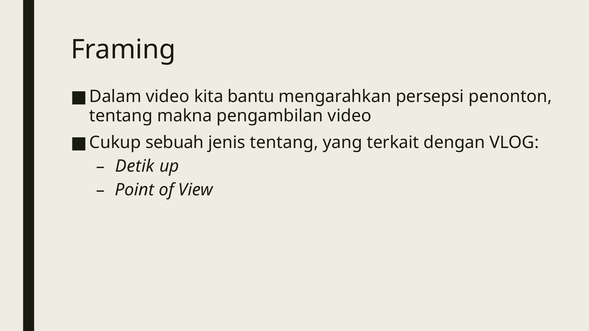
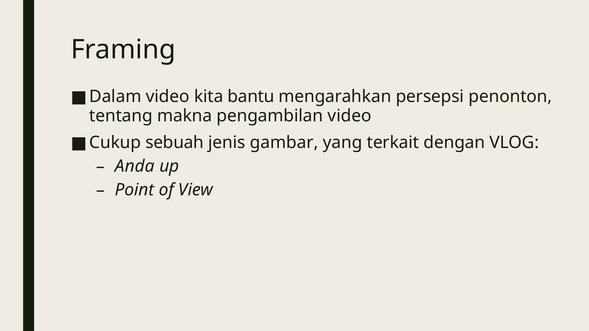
jenis tentang: tentang -> gambar (284, 143)
Detik: Detik -> Anda (135, 166)
